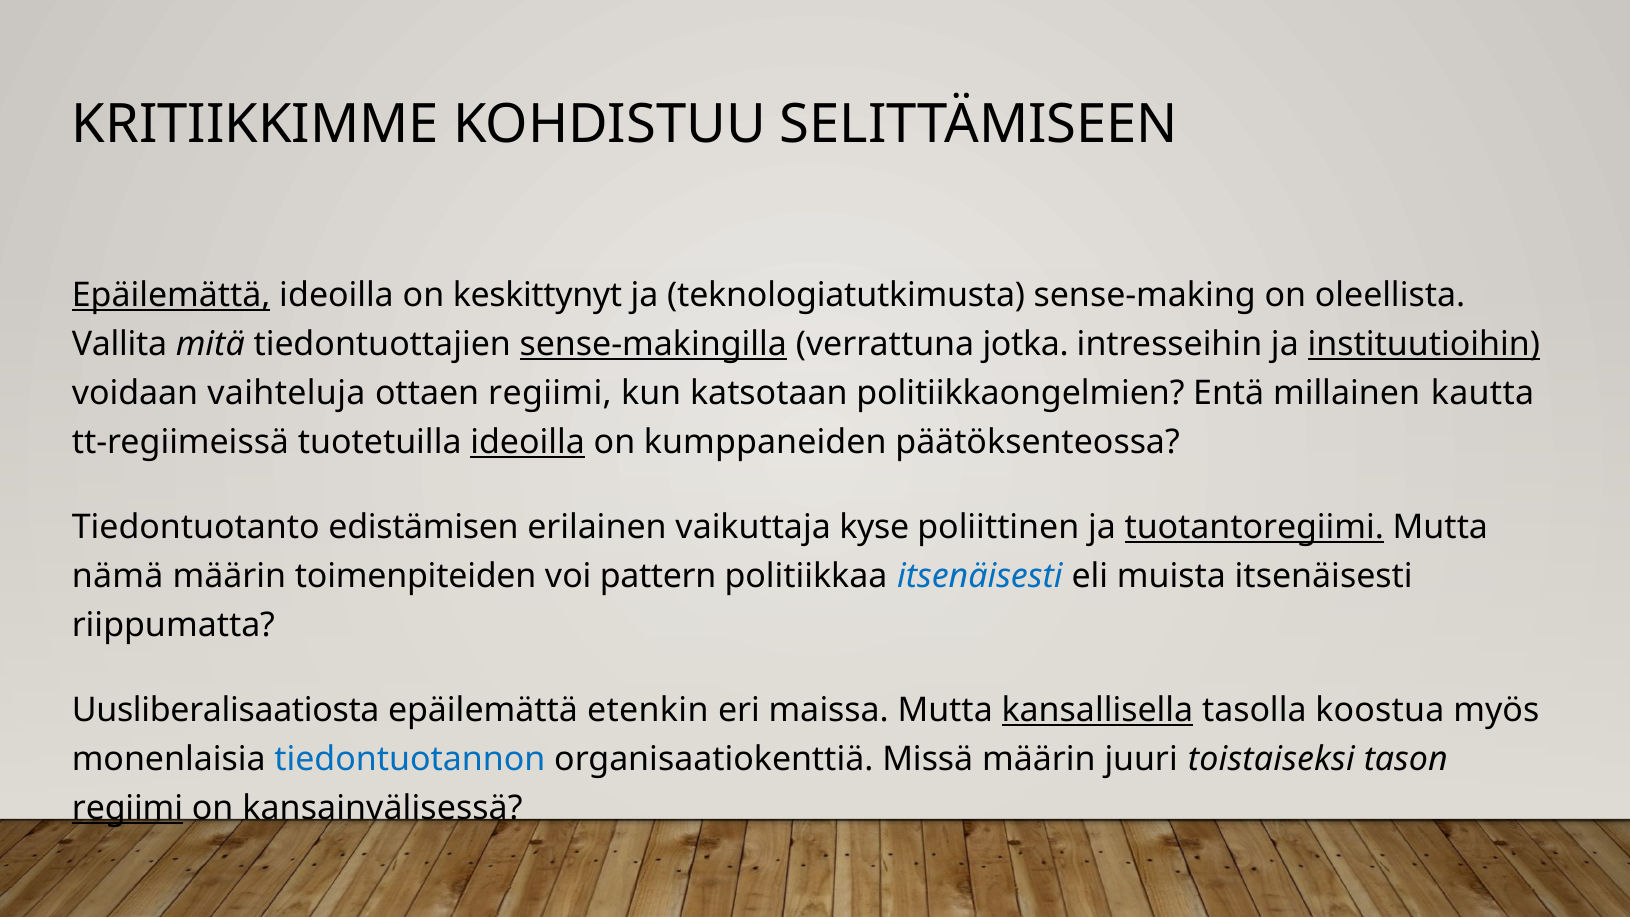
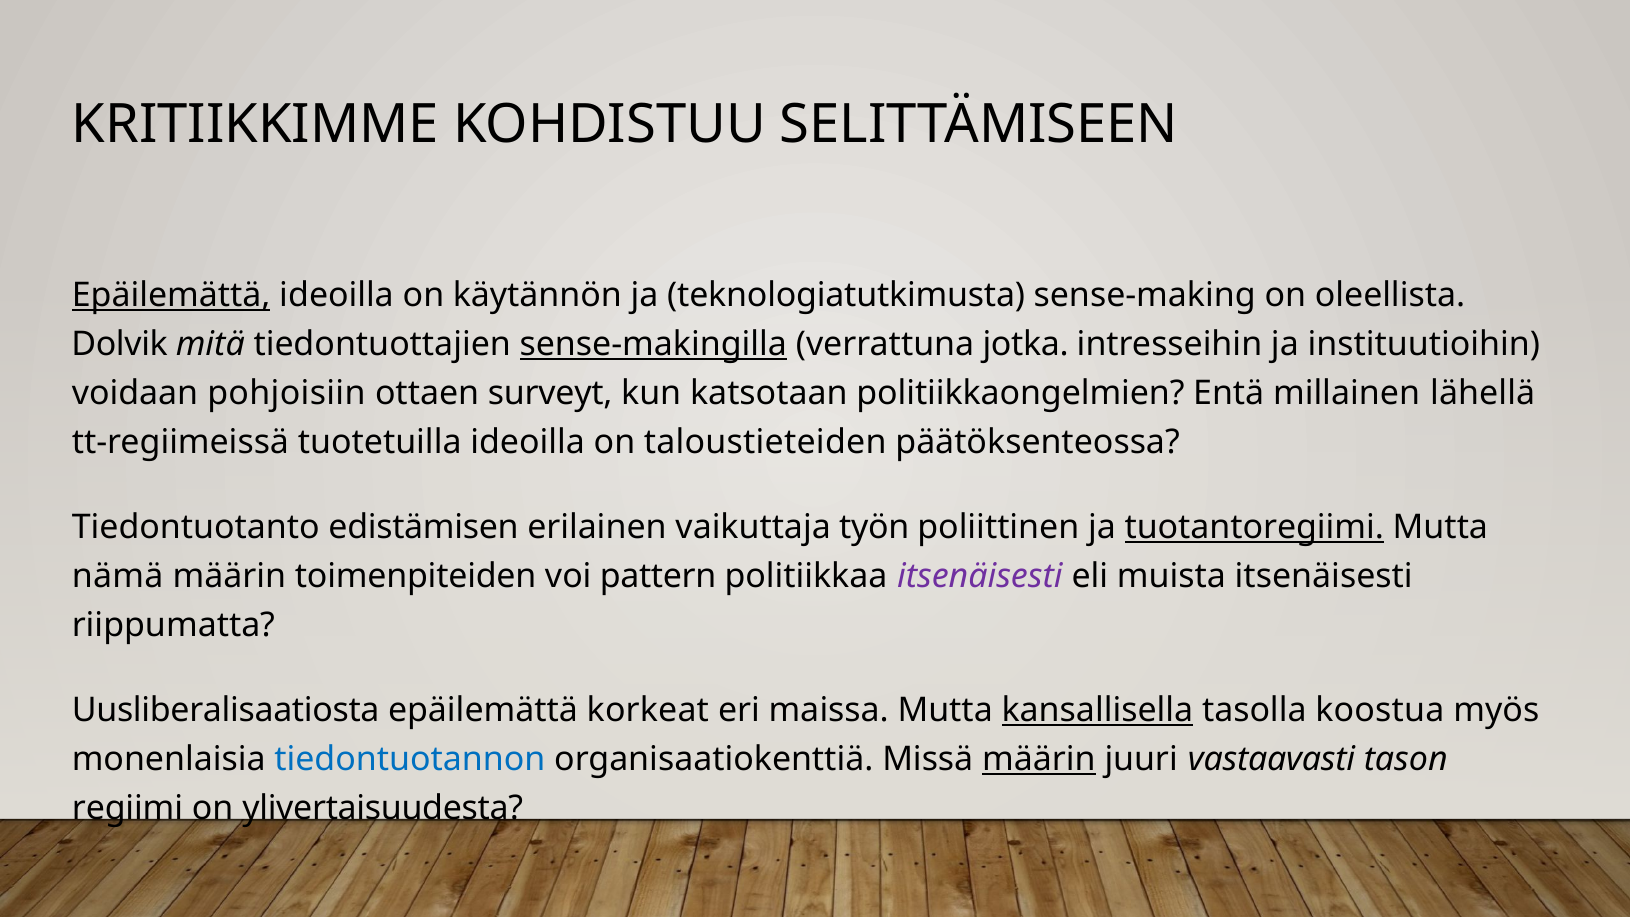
keskittynyt: keskittynyt -> käytännön (537, 296)
Vallita: Vallita -> Dolvik (120, 344)
instituutioihin underline: present -> none (1424, 344)
vaihteluja: vaihteluja -> pohjoisiin (286, 393)
ottaen regiimi: regiimi -> surveyt (550, 393)
kautta: kautta -> lähellä (1483, 393)
ideoilla underline: present -> none (528, 442)
kumppaneiden: kumppaneiden -> taloustieteiden (765, 442)
kyse: kyse -> työn (874, 527)
itsenäisesti colour: blue -> purple (980, 576)
etenkin: etenkin -> korkeat (648, 710)
määrin underline: none -> present (1039, 759)
toistaiseksi: toistaiseksi -> vastaavasti (1272, 759)
regiimi underline: present -> none (127, 808)
kansainvälisessä: kansainvälisessä -> ylivertaisuudesta (383, 808)
